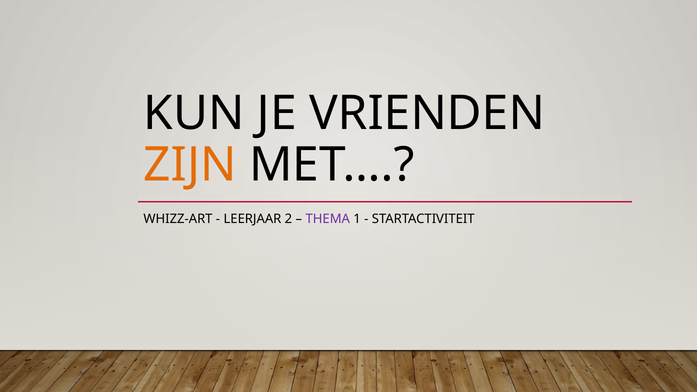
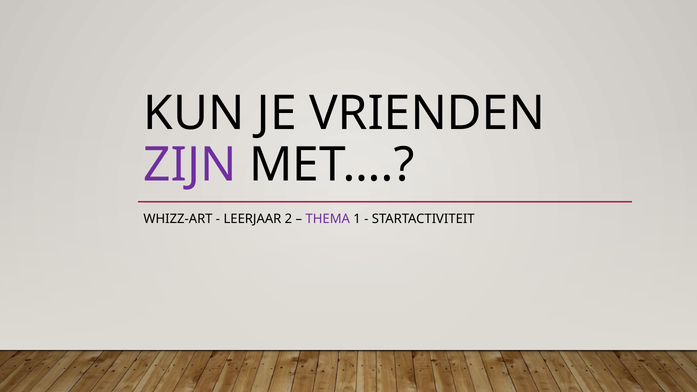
ZIJN colour: orange -> purple (190, 165)
